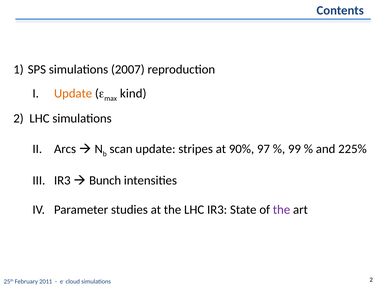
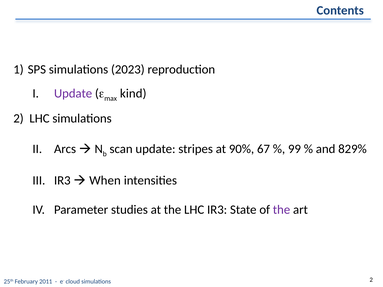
2007: 2007 -> 2023 (128, 70)
Update colour: orange -> purple (73, 94)
97: 97 -> 67 (263, 149)
225%: 225% -> 829% (352, 149)
Bunch: Bunch -> When (105, 181)
